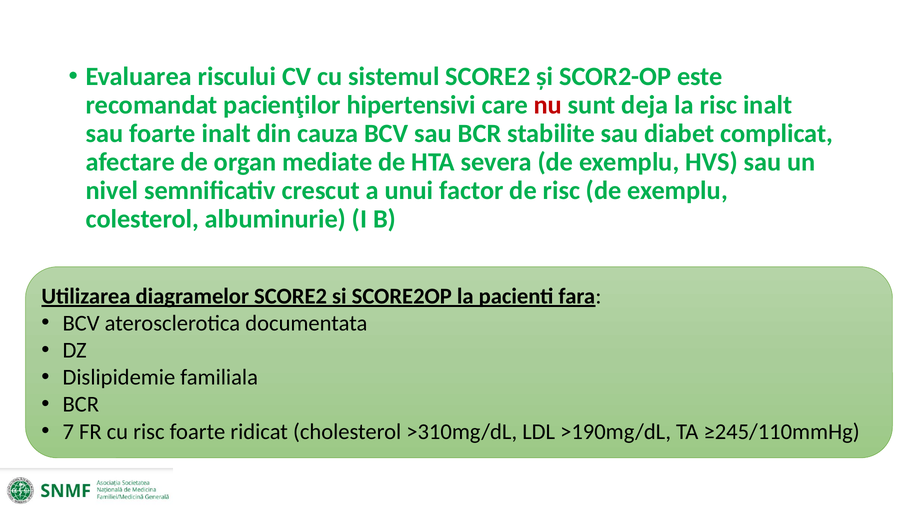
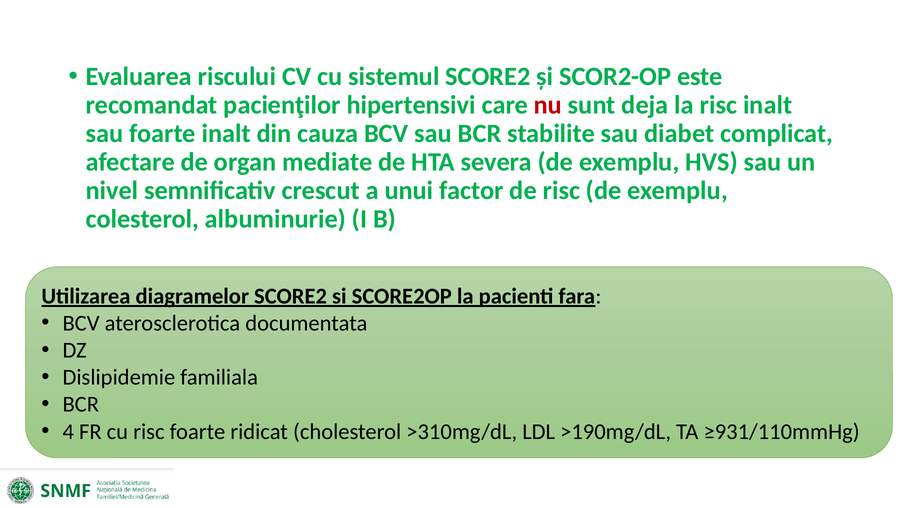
7: 7 -> 4 (68, 432)
≥245/110mmHg: ≥245/110mmHg -> ≥931/110mmHg (782, 432)
